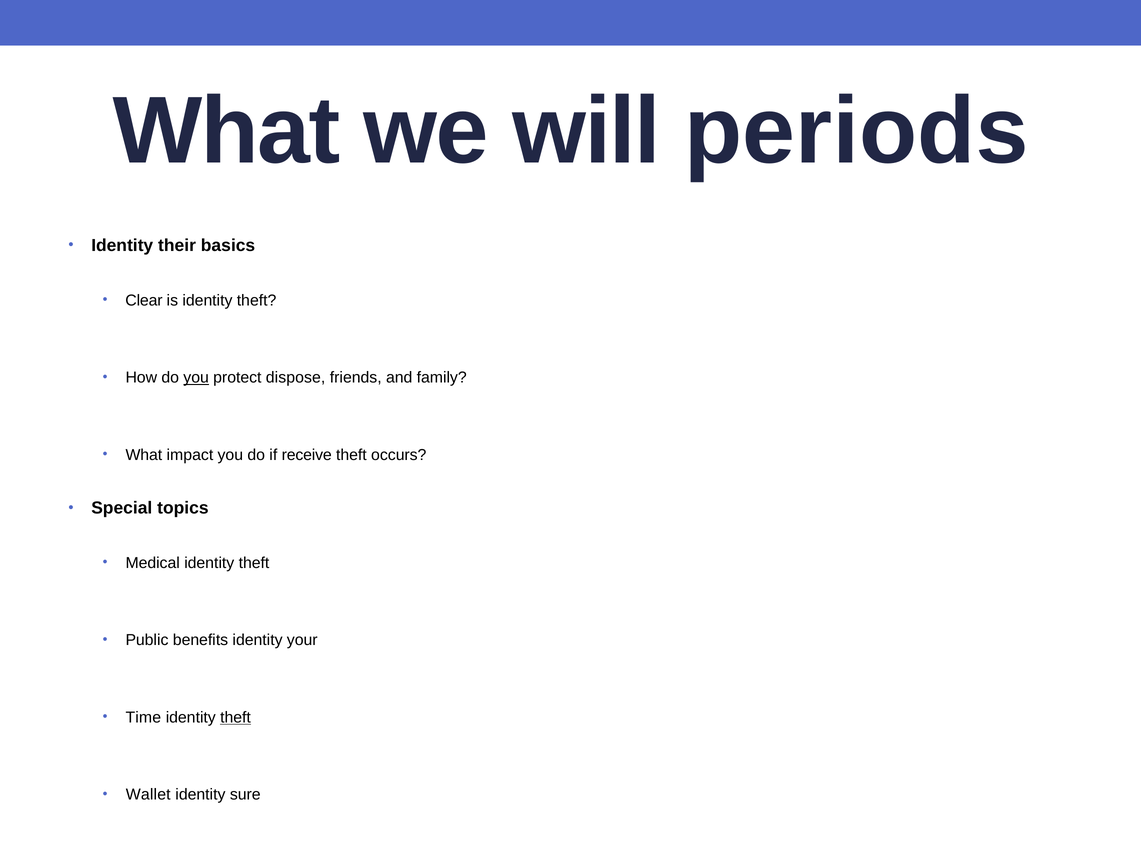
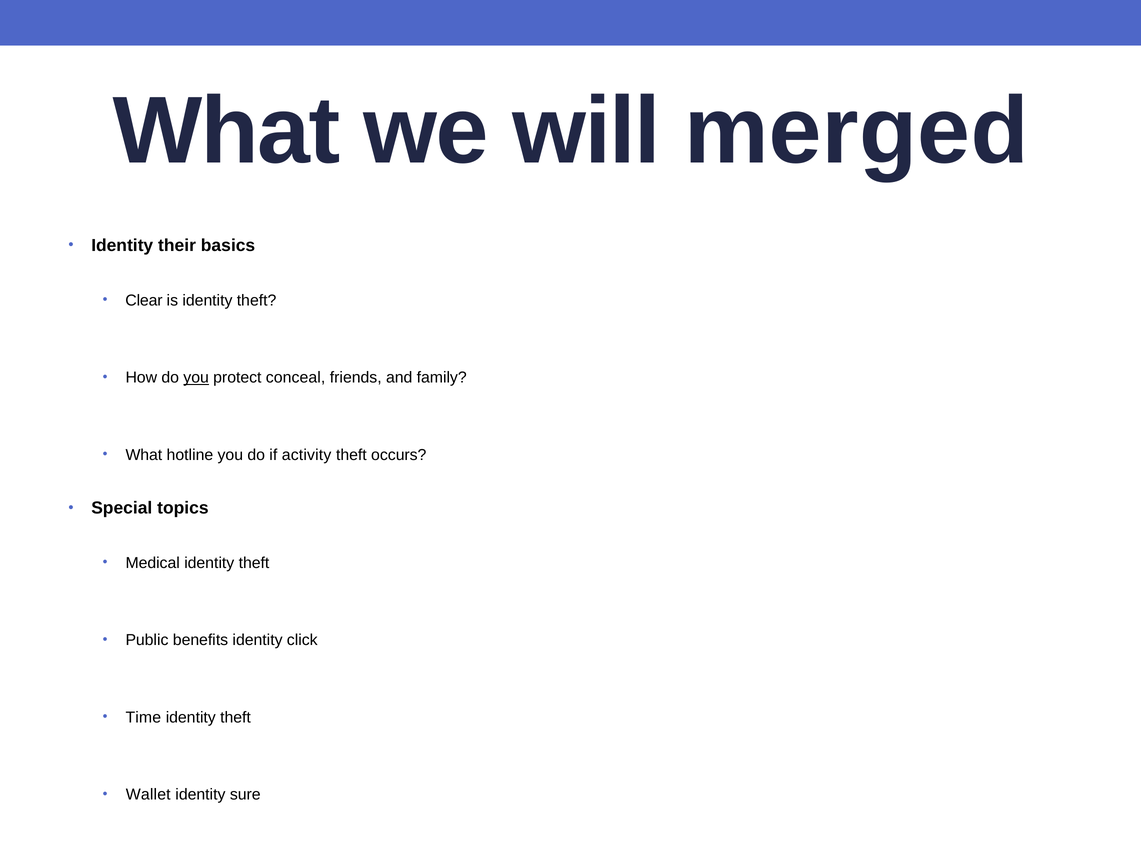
periods: periods -> merged (856, 131)
dispose: dispose -> conceal (296, 378)
impact: impact -> hotline (190, 455)
receive: receive -> activity (307, 455)
your: your -> click (302, 641)
theft underline: present -> none (236, 718)
